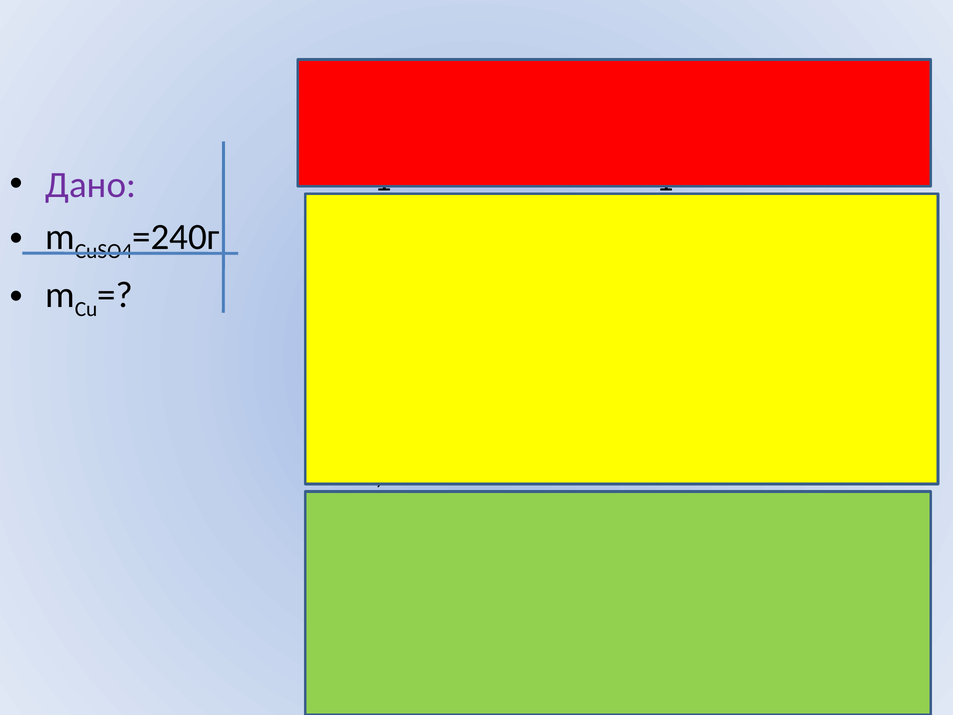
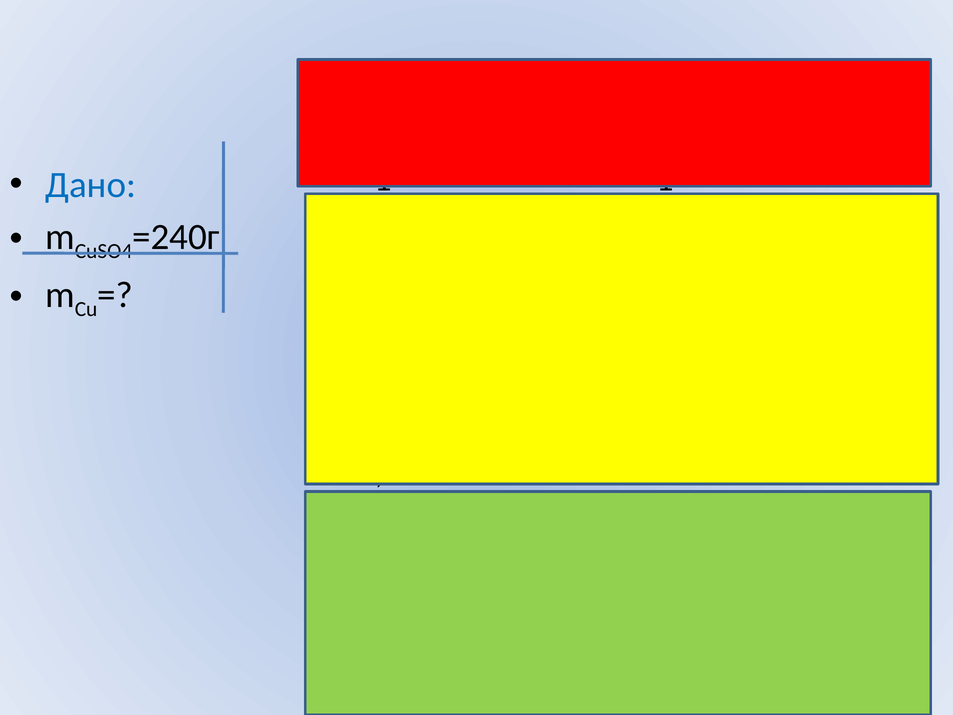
Дано colour: purple -> blue (91, 185)
